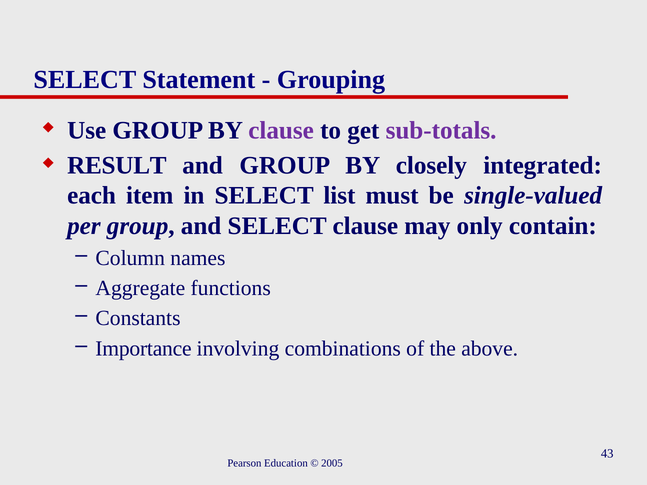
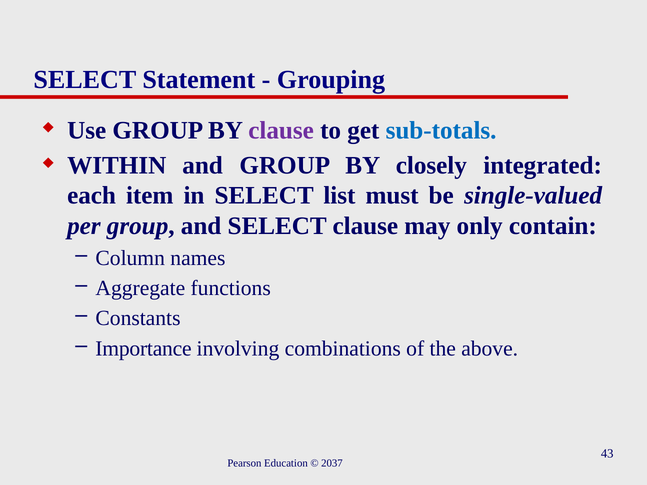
sub-totals colour: purple -> blue (441, 130)
RESULT: RESULT -> WITHIN (117, 166)
2005: 2005 -> 2037 (332, 463)
